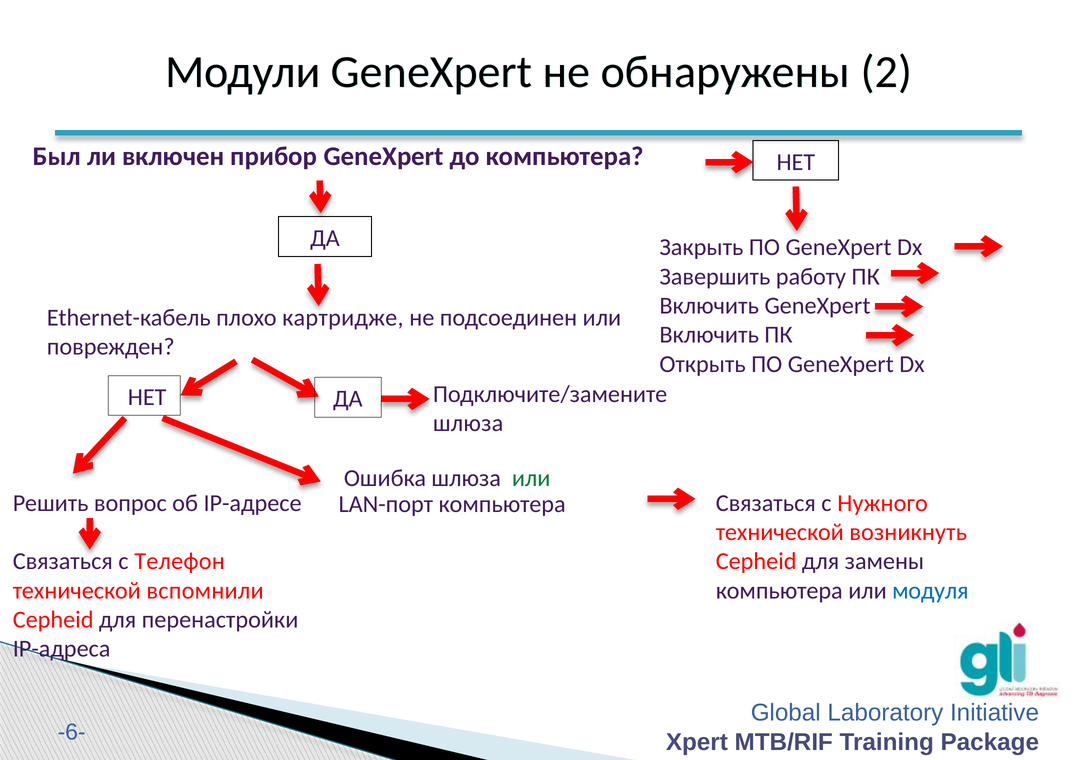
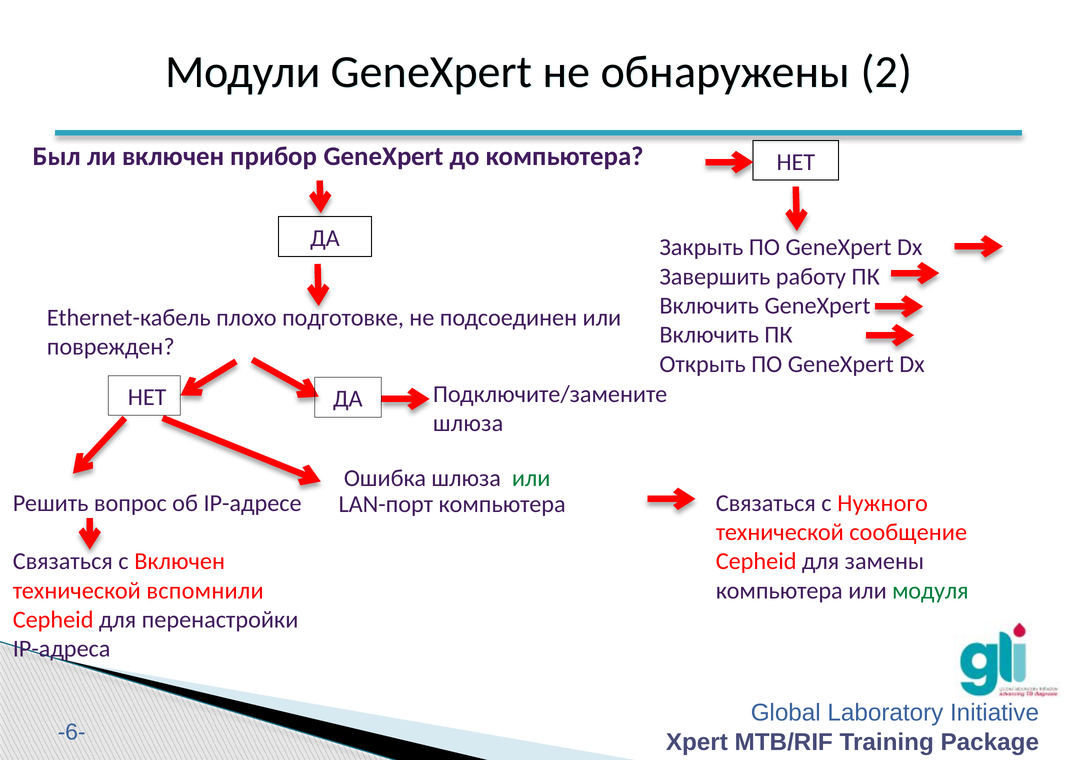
картридже: картридже -> подготовке (343, 318)
возникнуть: возникнуть -> сообщение (908, 532)
с Телефон: Телефон -> Включен (180, 561)
модуля colour: blue -> green (930, 591)
